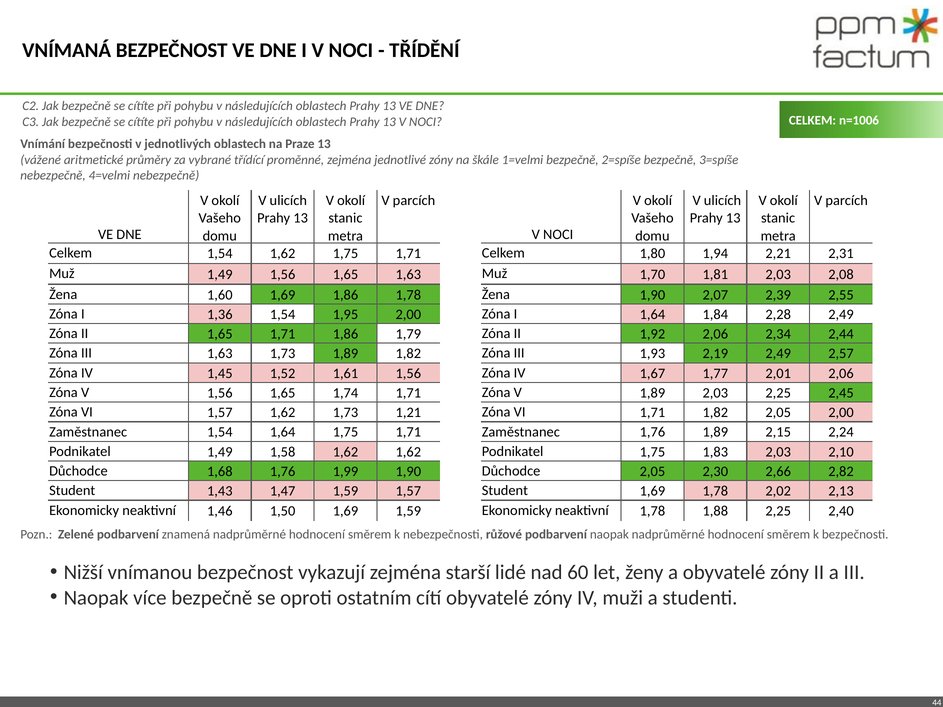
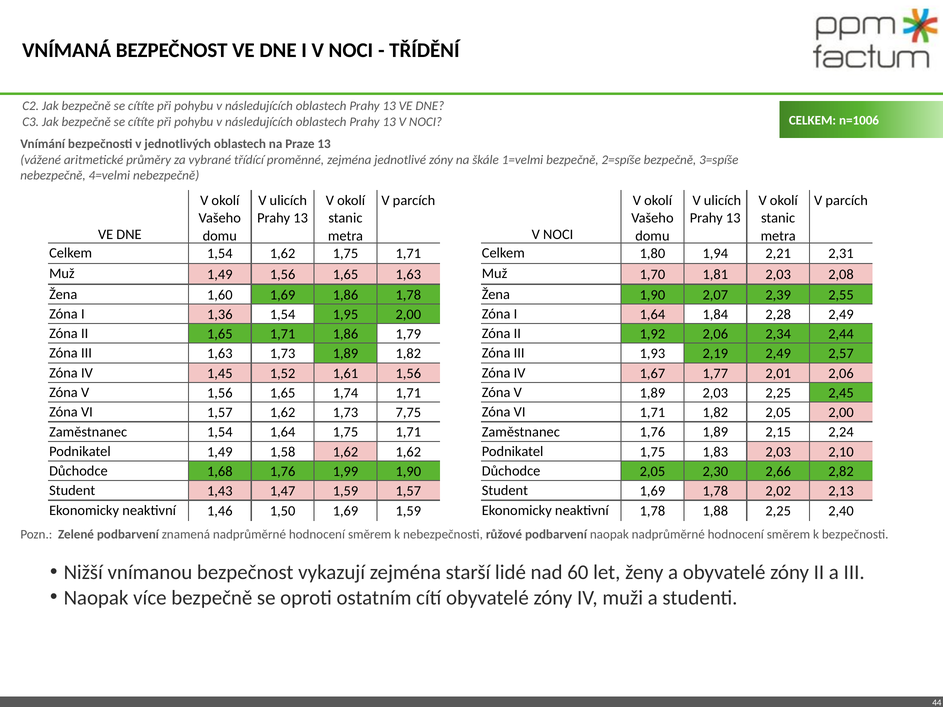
1,21: 1,21 -> 7,75 (408, 413)
